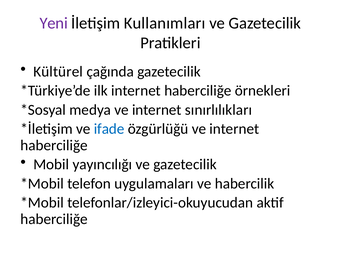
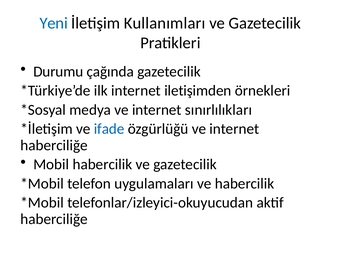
Yeni colour: purple -> blue (54, 23)
Kültürel: Kültürel -> Durumu (58, 72)
ilk internet haberciliğe: haberciliğe -> iletişimden (198, 91)
Mobil yayıncılığı: yayıncılığı -> habercilik (102, 164)
